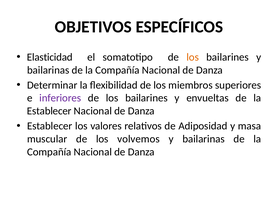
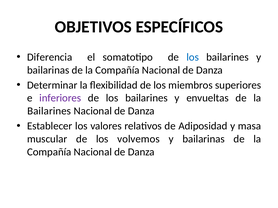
Elasticidad: Elasticidad -> Diferencia (50, 57)
los colour: orange -> blue (193, 57)
Establecer: Establecer -> Bailarines (49, 111)
